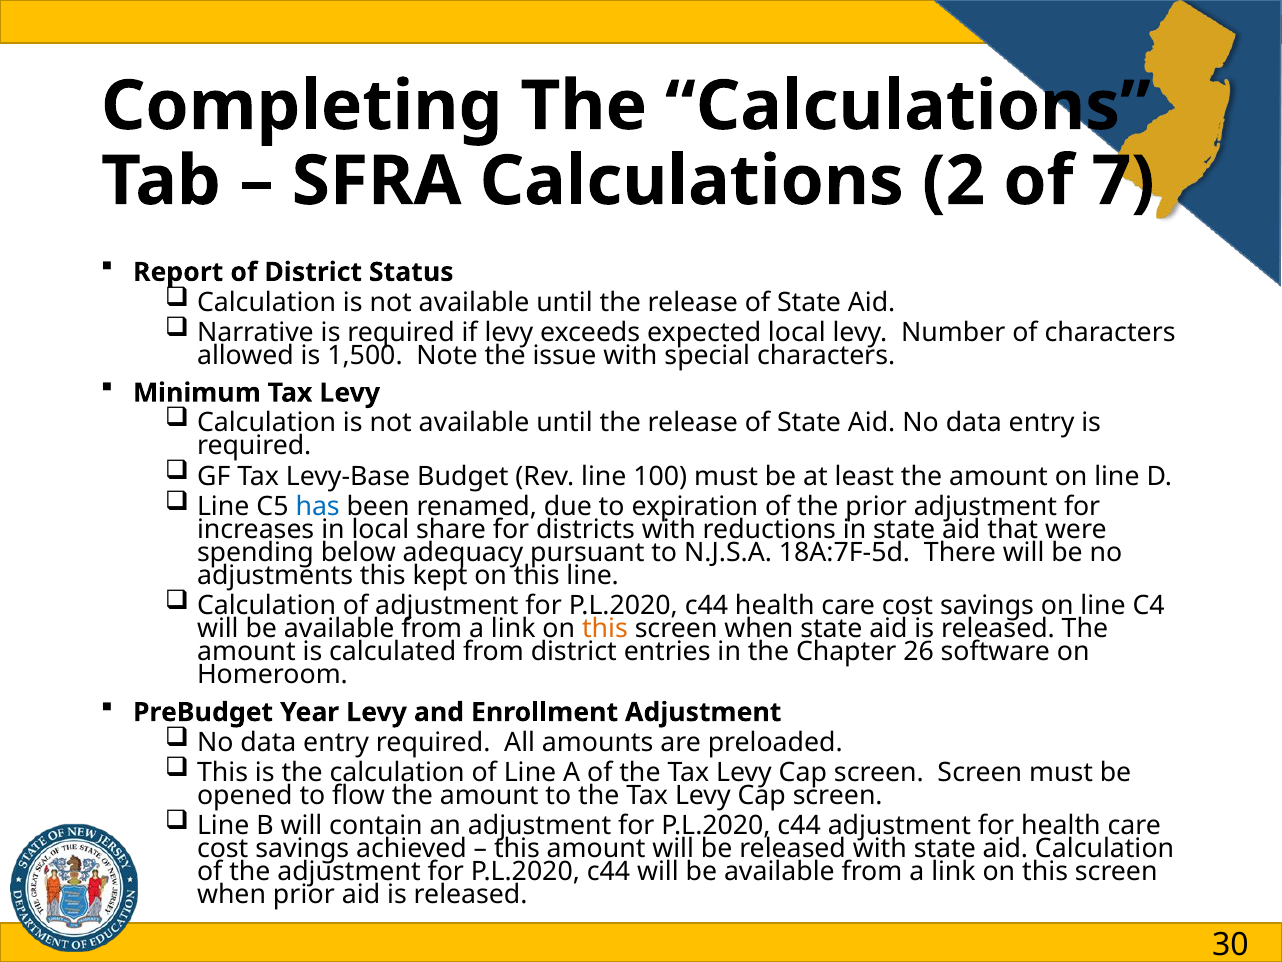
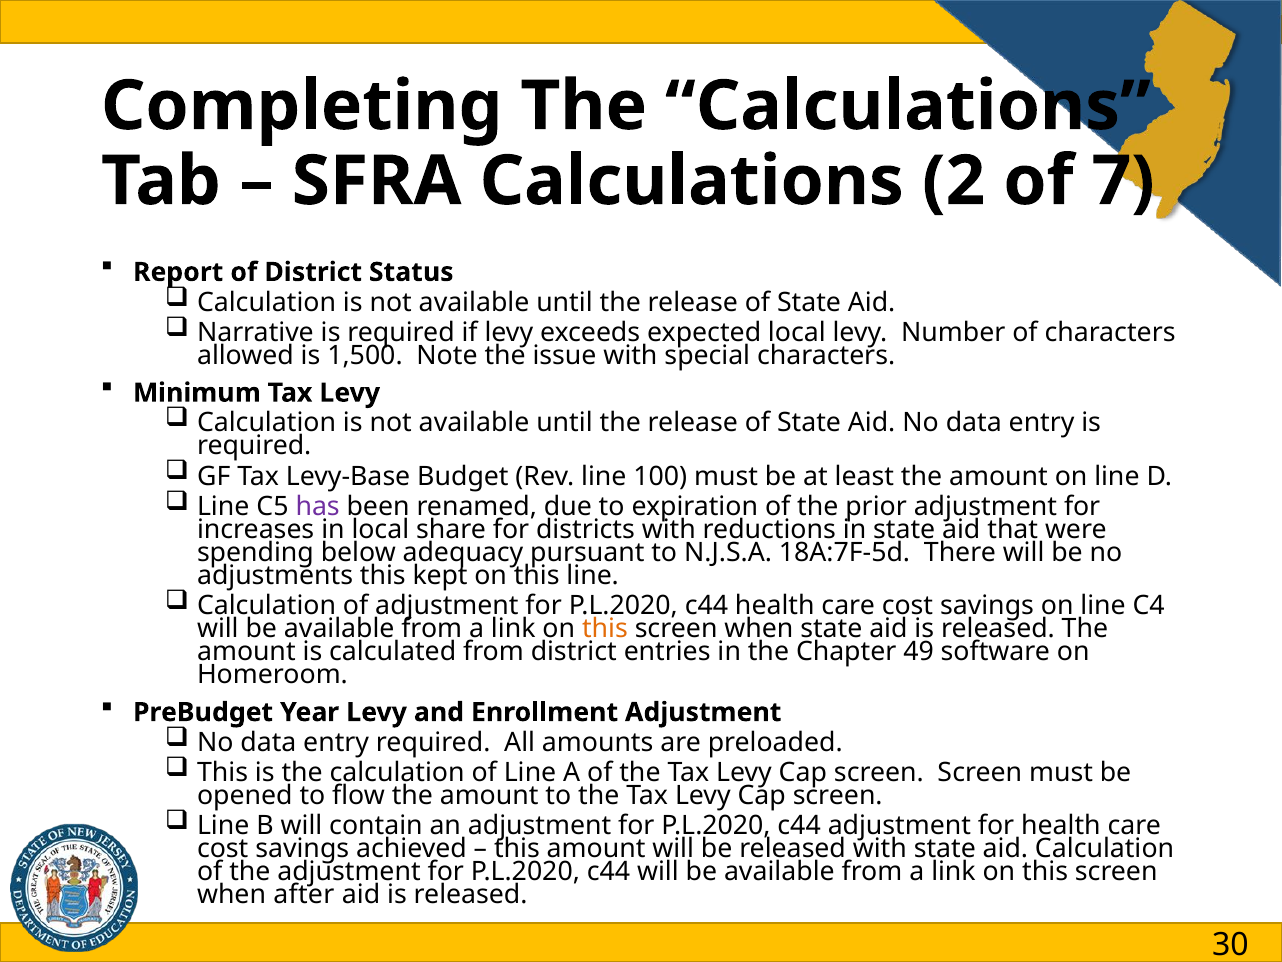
has colour: blue -> purple (318, 506)
26: 26 -> 49 (919, 652)
when prior: prior -> after (304, 895)
